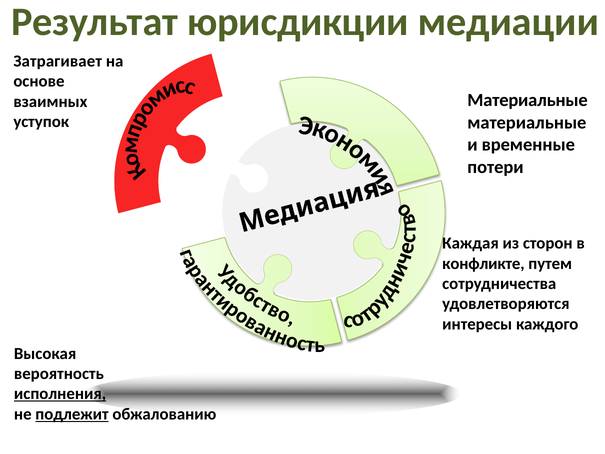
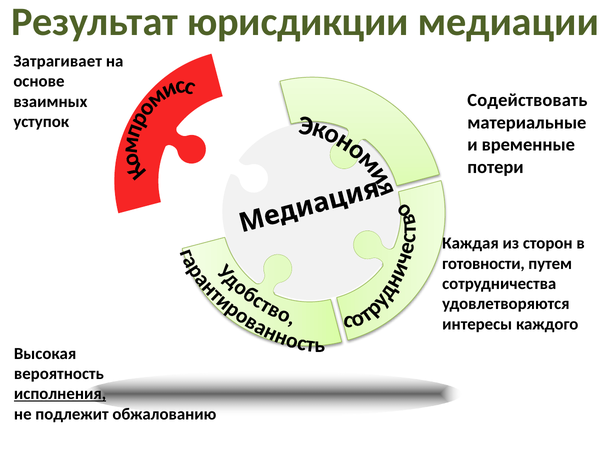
Материальные: Материальные -> Содействовать (527, 100)
конфликте: конфликте -> готовности (483, 263)
подлежит underline: present -> none (72, 414)
